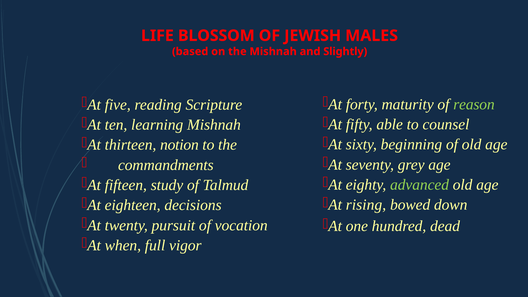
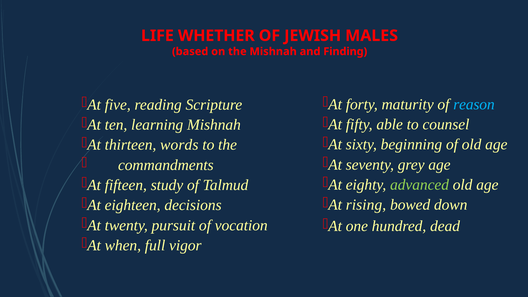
BLOSSOM: BLOSSOM -> WHETHER (216, 36)
Slightly: Slightly -> Finding (345, 51)
reason colour: light green -> light blue (474, 104)
notion: notion -> words (179, 145)
